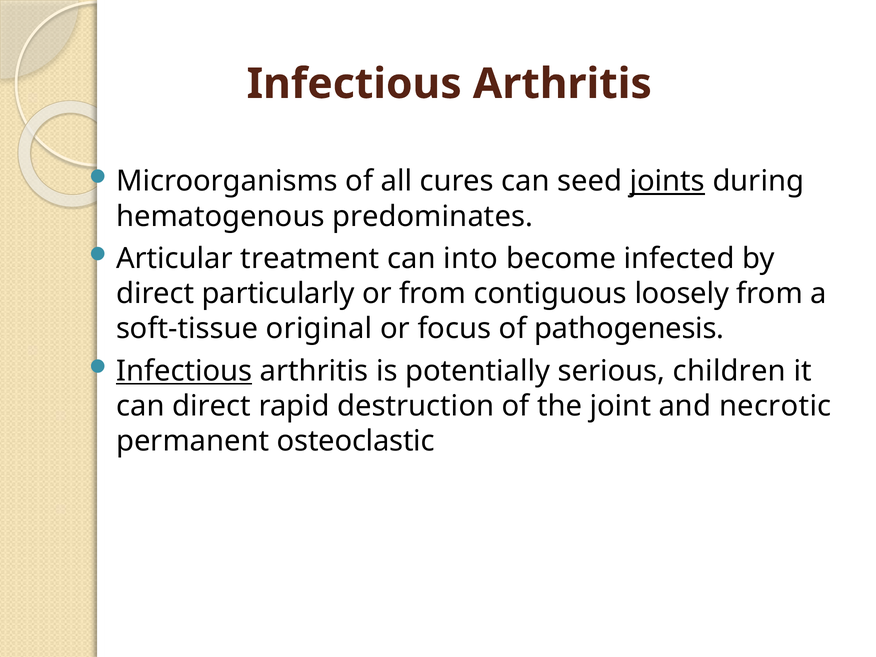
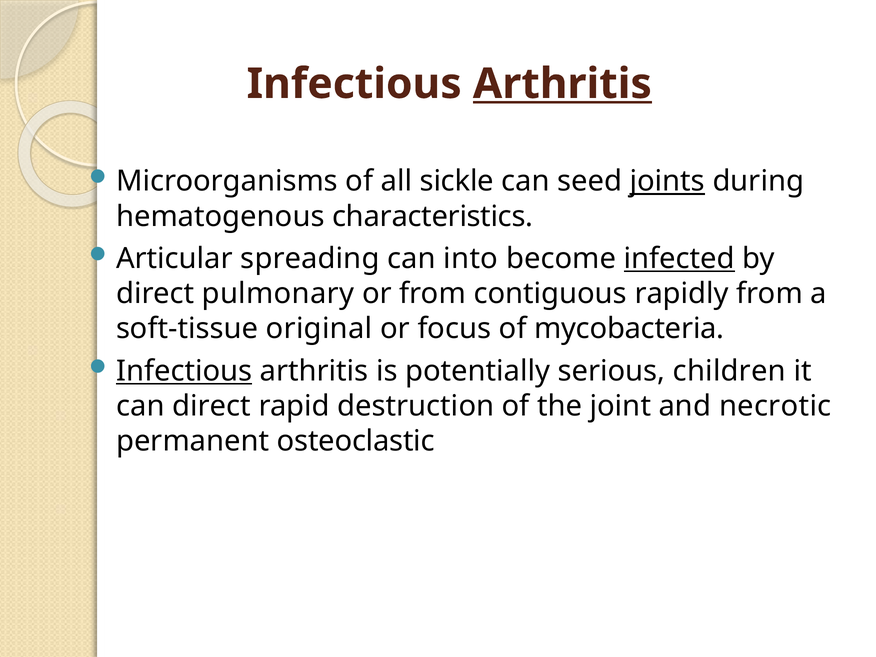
Arthritis underline: none -> present (562, 84)
cures: cures -> sickle (457, 181)
predominates: predominates -> characteristics (433, 216)
treatment: treatment -> spreading (310, 259)
infected underline: none -> present (679, 259)
particularly: particularly -> pulmonary (278, 294)
loosely: loosely -> rapidly (682, 294)
pathogenesis: pathogenesis -> mycobacteria (629, 329)
